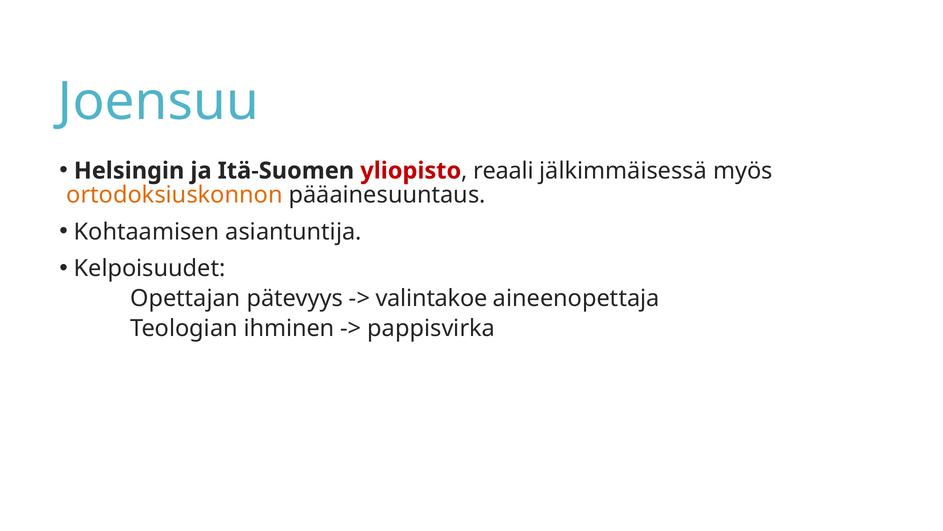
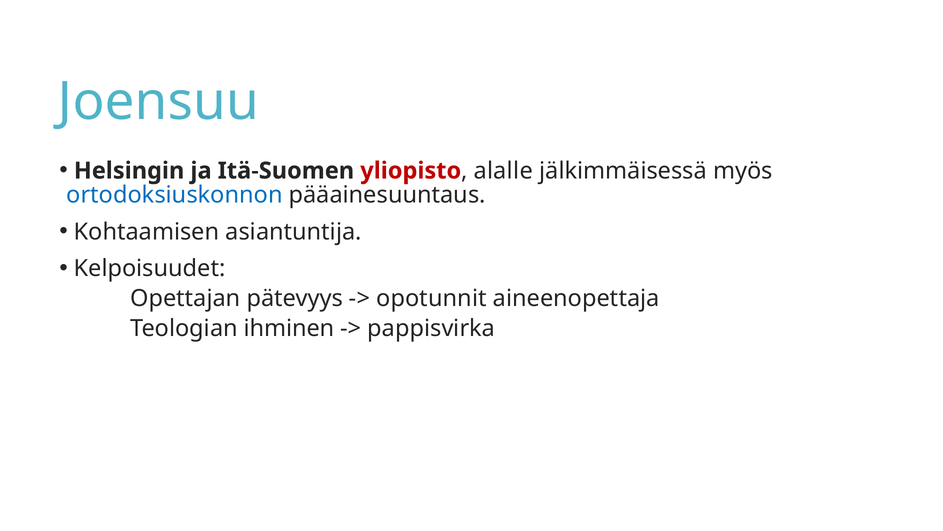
reaali: reaali -> alalle (503, 171)
ortodoksiuskonnon colour: orange -> blue (175, 195)
valintakoe: valintakoe -> opotunnit (431, 298)
